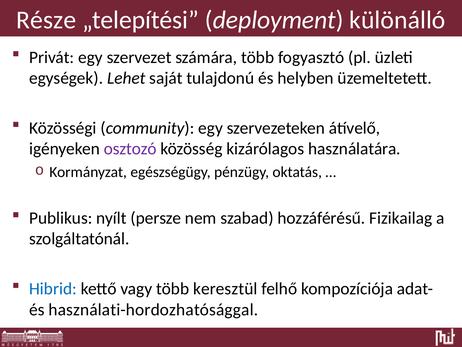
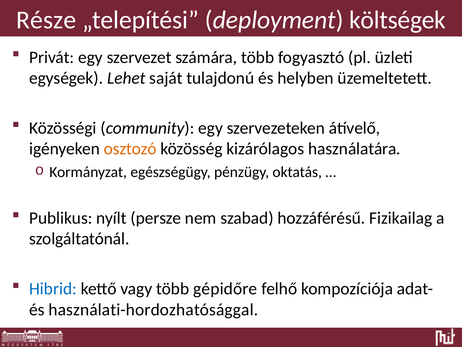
különálló: különálló -> költségek (398, 20)
osztozó colour: purple -> orange (130, 149)
keresztül: keresztül -> gépidőre (225, 288)
